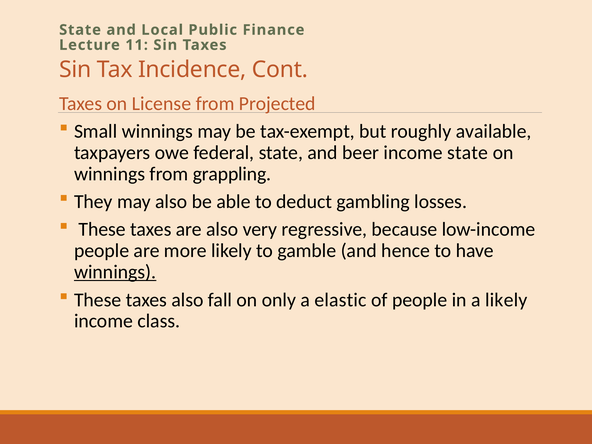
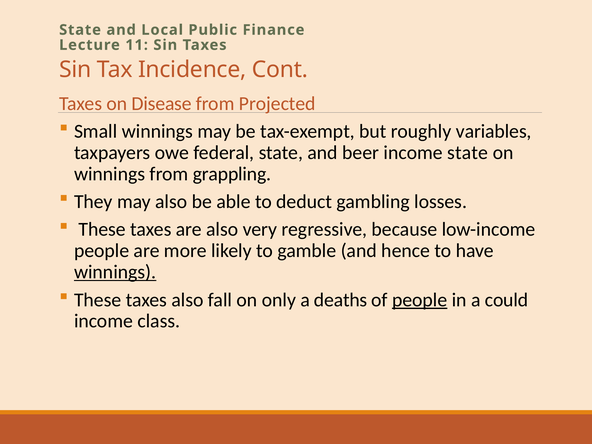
License: License -> Disease (162, 103)
available: available -> variables (494, 131)
elastic: elastic -> deaths (341, 300)
people underline: none -> present (420, 300)
a likely: likely -> could (506, 300)
